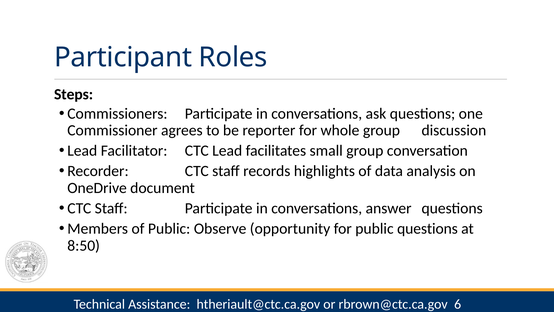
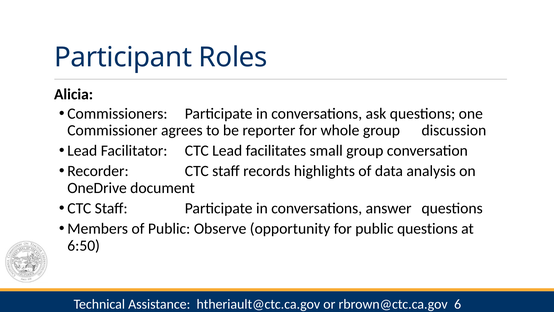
Steps: Steps -> Alicia (74, 94)
8:50: 8:50 -> 6:50 (84, 245)
